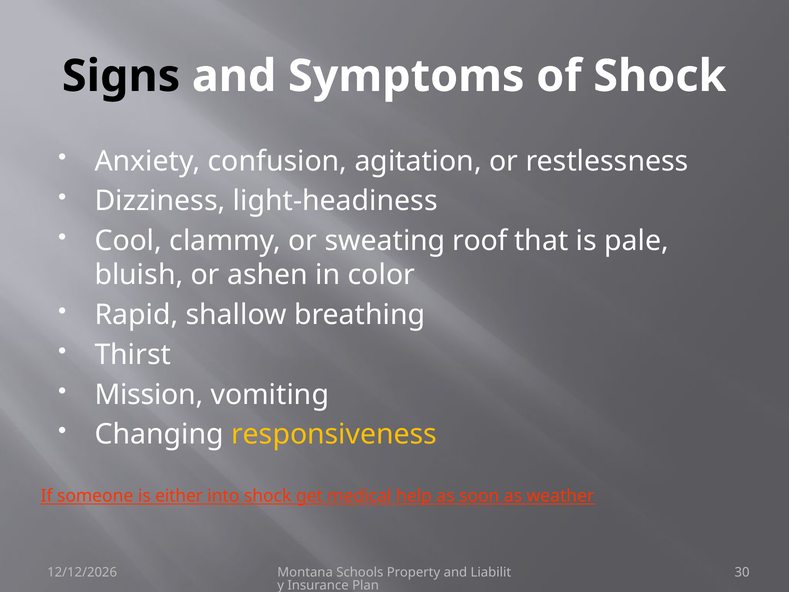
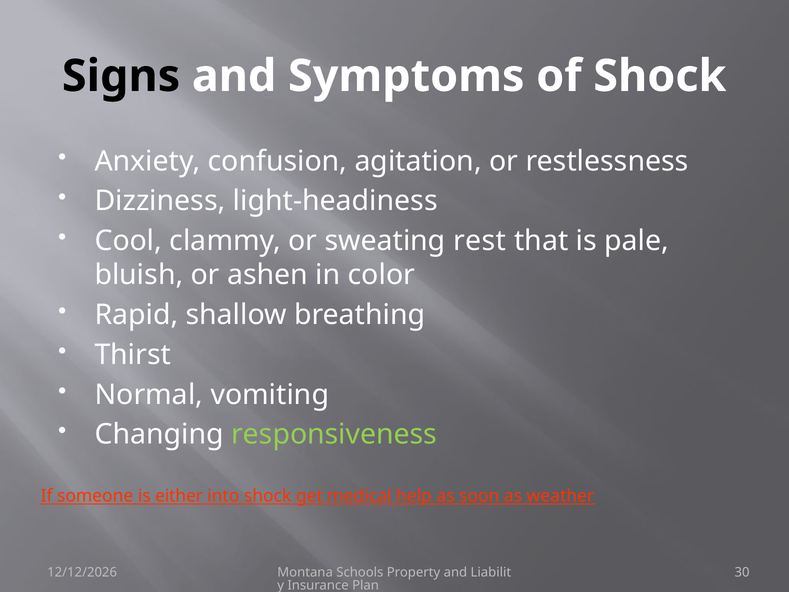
roof: roof -> rest (480, 241)
Mission: Mission -> Normal (149, 394)
responsiveness colour: yellow -> light green (334, 434)
